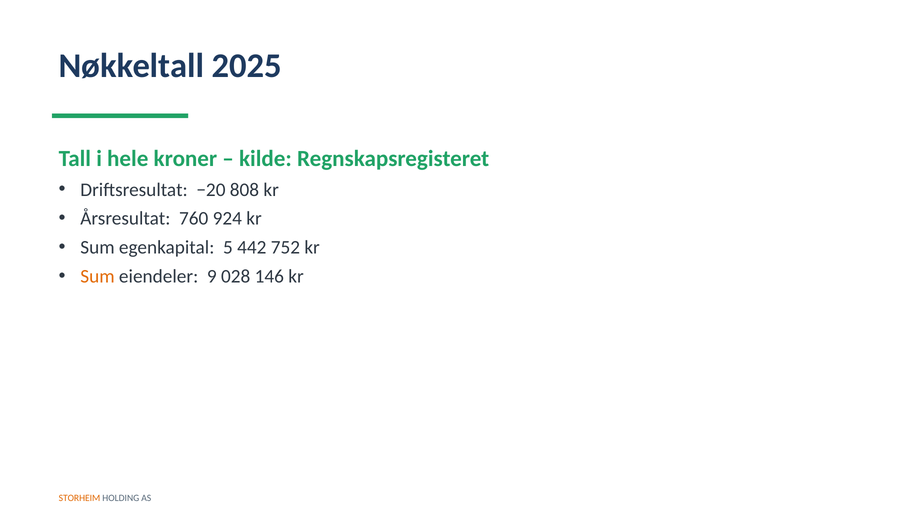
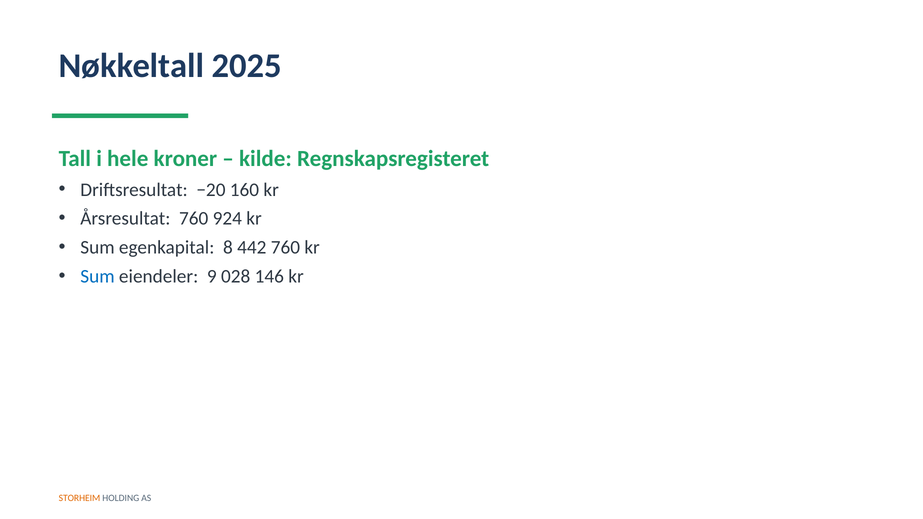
808: 808 -> 160 (244, 190)
5: 5 -> 8 (228, 248)
442 752: 752 -> 760 (285, 248)
Sum colour: orange -> blue (98, 276)
